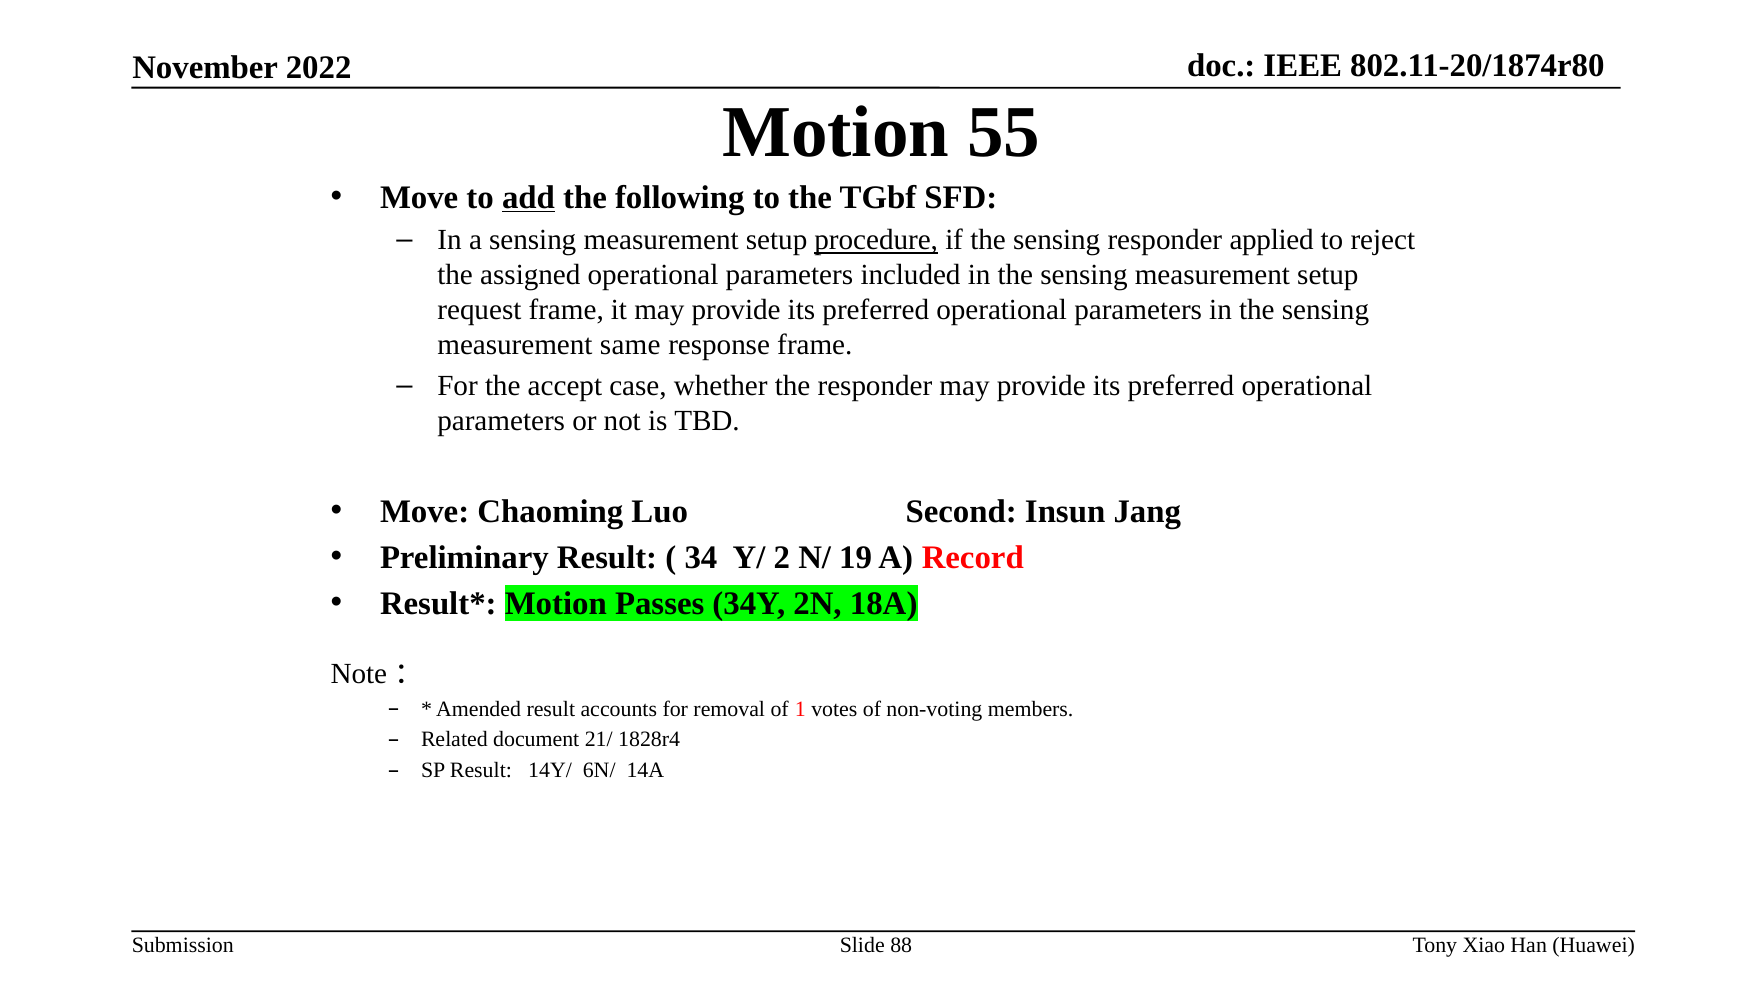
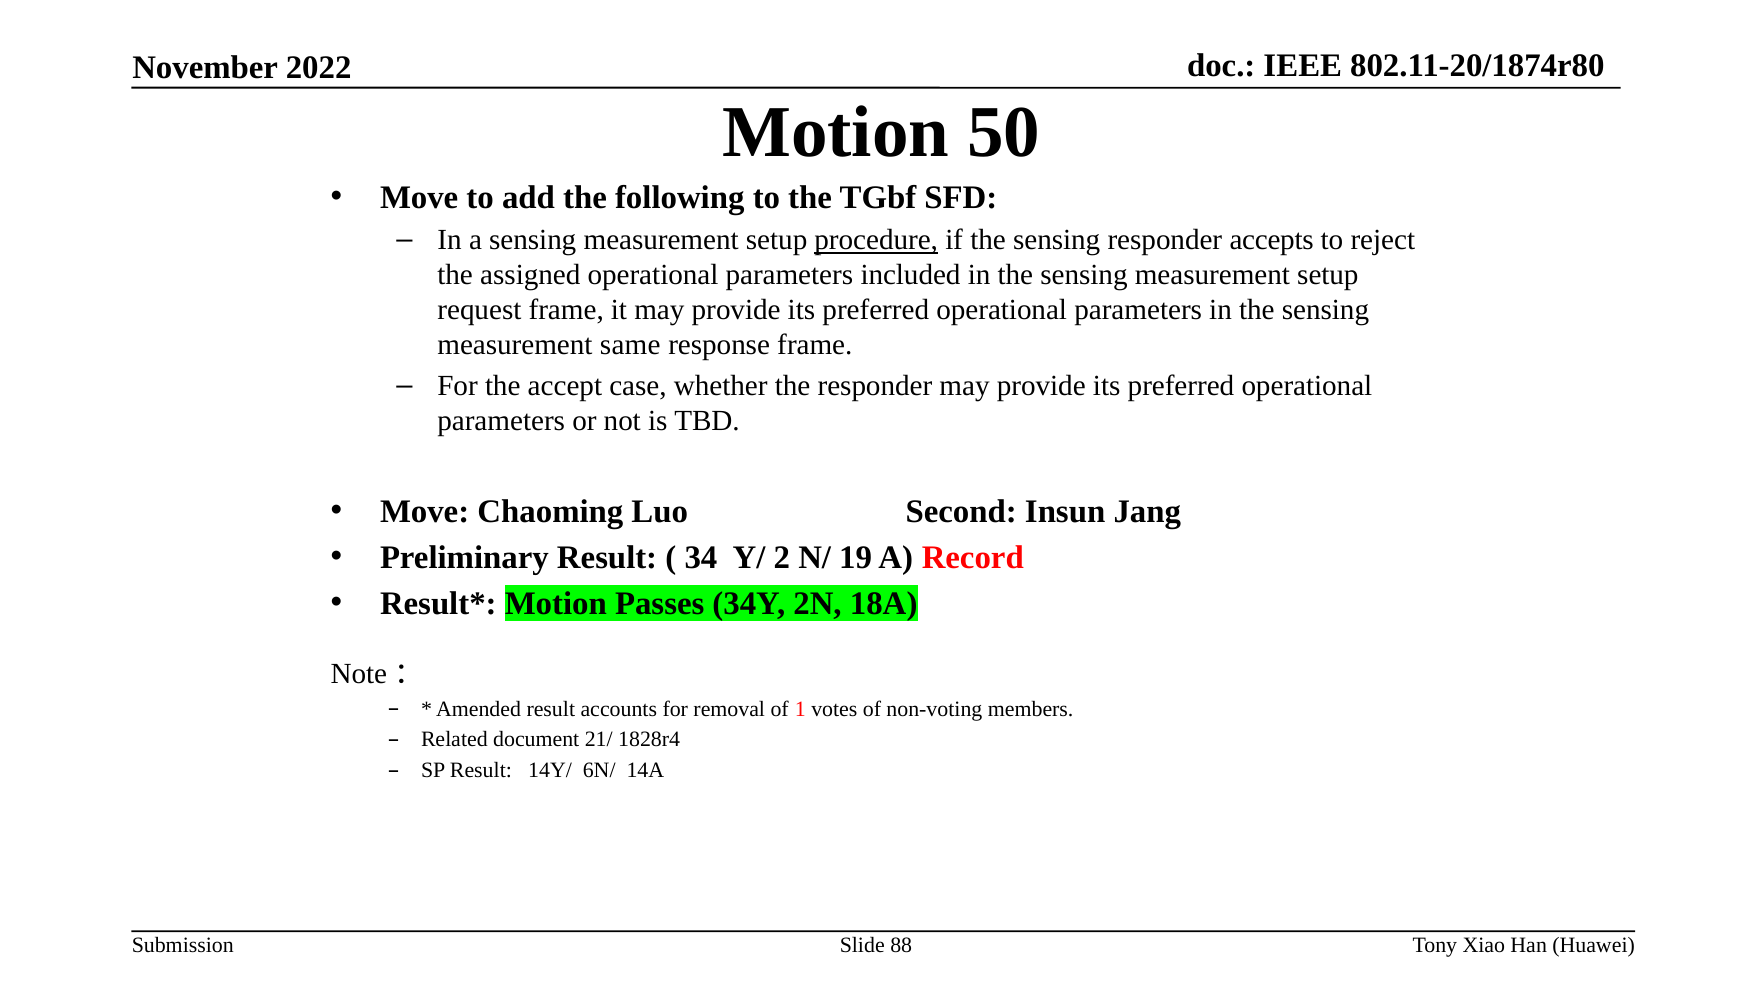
55: 55 -> 50 (1004, 132)
add underline: present -> none (529, 197)
applied: applied -> accepts (1272, 240)
